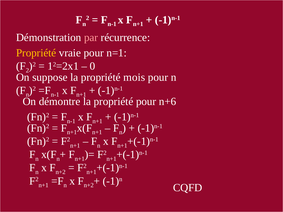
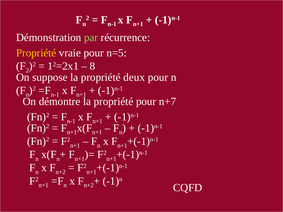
par colour: pink -> light green (91, 38)
n=1: n=1 -> n=5 (117, 53)
0: 0 -> 8 (92, 66)
mois: mois -> deux (134, 77)
n+6: n+6 -> n+7 (168, 102)
